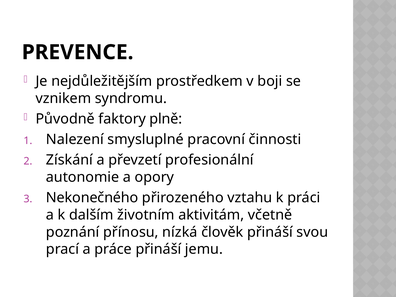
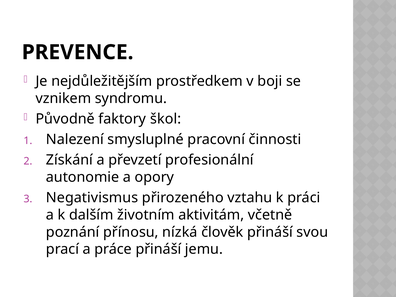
plně: plně -> škol (166, 119)
Nekonečného: Nekonečného -> Negativismus (92, 198)
